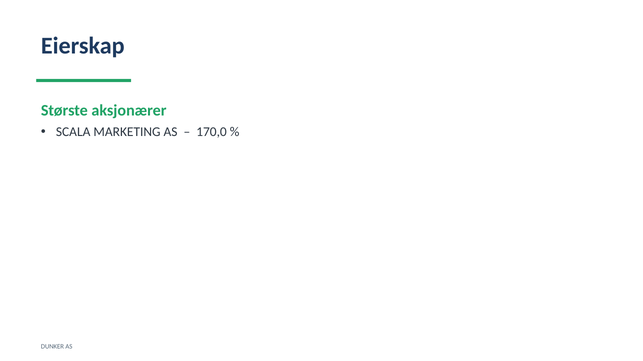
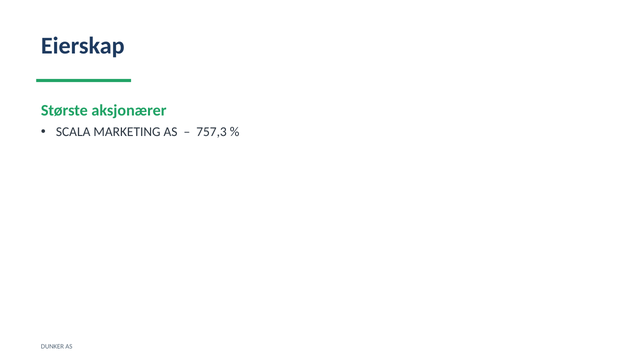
170,0: 170,0 -> 757,3 (212, 132)
